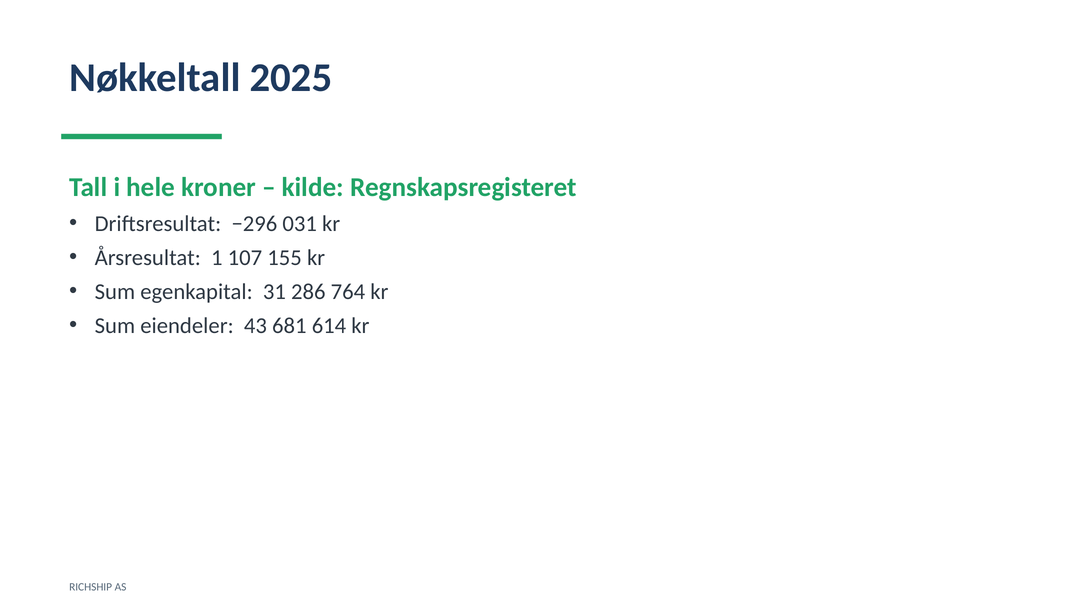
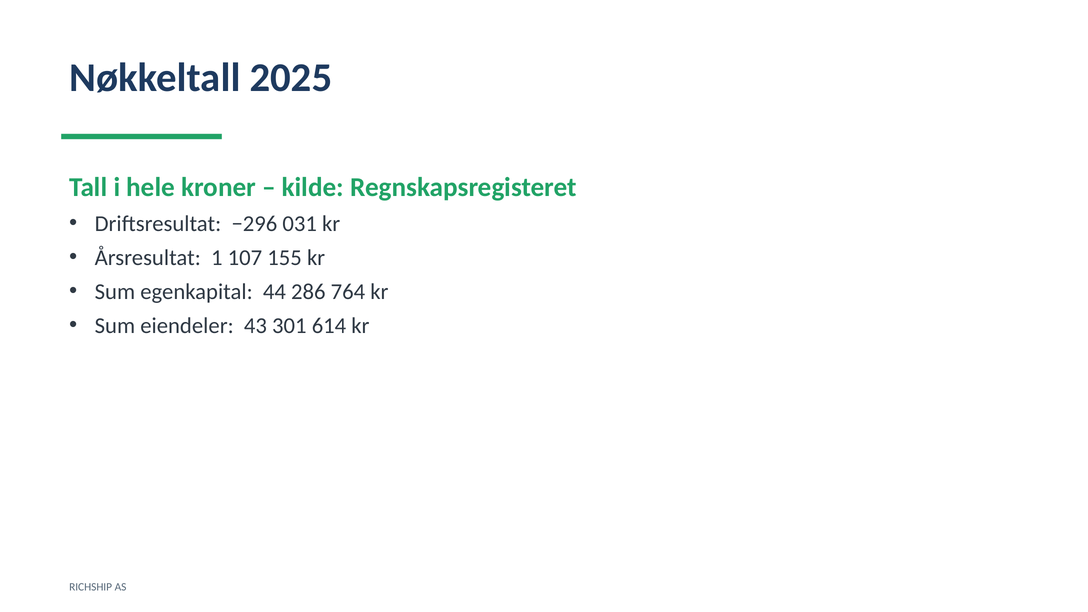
31: 31 -> 44 (274, 292)
681: 681 -> 301 (289, 326)
